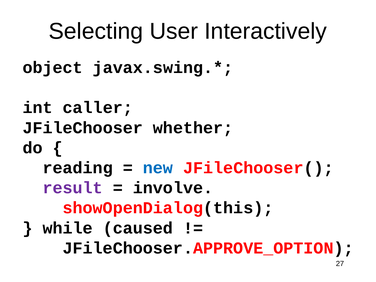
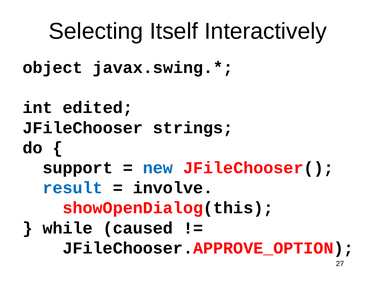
User: User -> Itself (174, 31)
caller: caller -> edited (98, 108)
whether: whether -> strings (193, 128)
reading: reading -> support (78, 168)
result colour: purple -> blue (73, 188)
